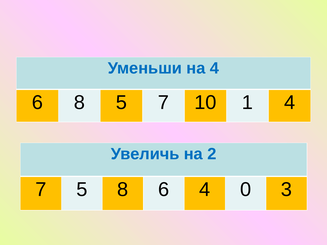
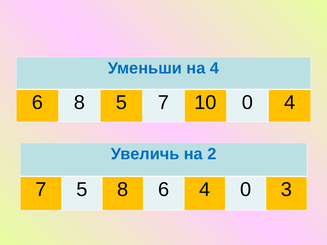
10 1: 1 -> 0 (248, 103)
